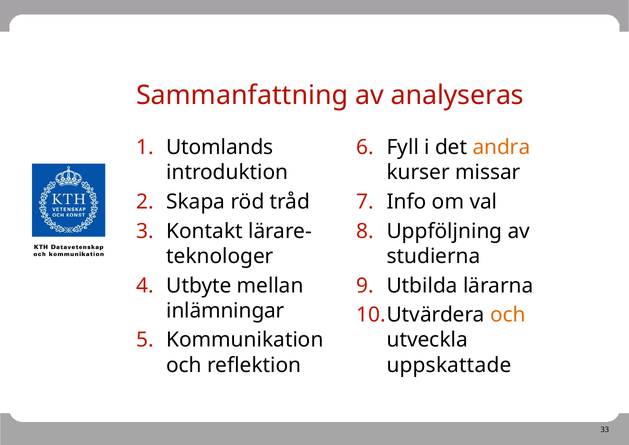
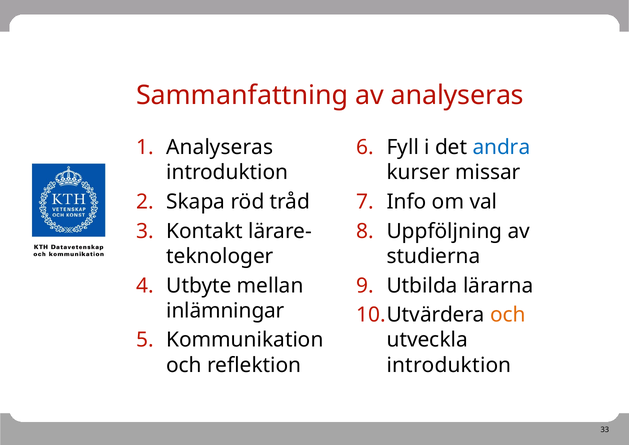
Utomlands: Utomlands -> Analyseras (220, 147)
andra colour: orange -> blue (501, 147)
uppskattade: uppskattade -> introduktion (449, 365)
